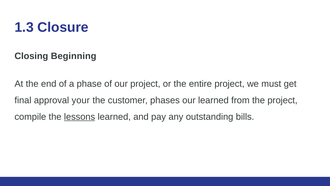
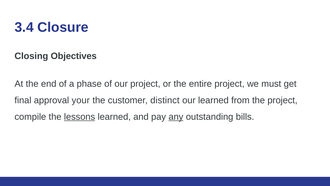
1.3: 1.3 -> 3.4 (24, 27)
Beginning: Beginning -> Objectives (74, 56)
phases: phases -> distinct (165, 100)
any underline: none -> present (176, 117)
